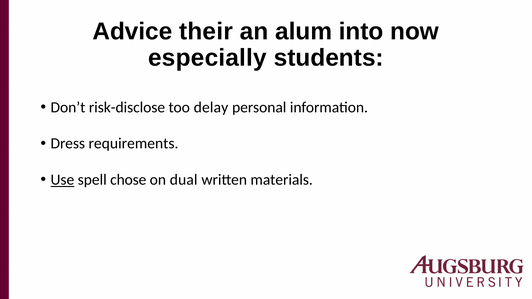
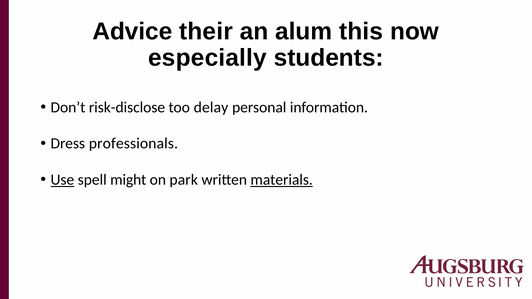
into: into -> this (361, 32)
requirements: requirements -> professionals (133, 144)
chose: chose -> might (128, 180)
dual: dual -> park (184, 180)
materials underline: none -> present (282, 180)
